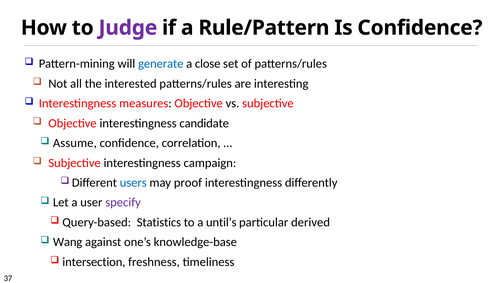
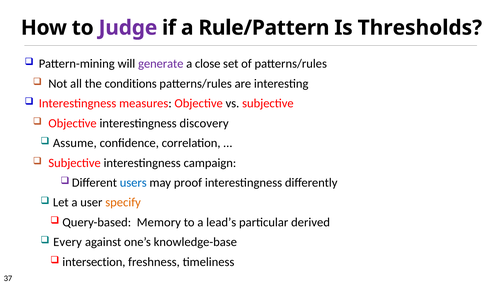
Is Confidence: Confidence -> Thresholds (420, 28)
generate colour: blue -> purple (161, 64)
interested: interested -> conditions (131, 84)
candidate: candidate -> discovery (204, 123)
specify colour: purple -> orange (123, 202)
Statistics: Statistics -> Memory (159, 222)
until’s: until’s -> lead’s (221, 222)
Wang: Wang -> Every (68, 242)
